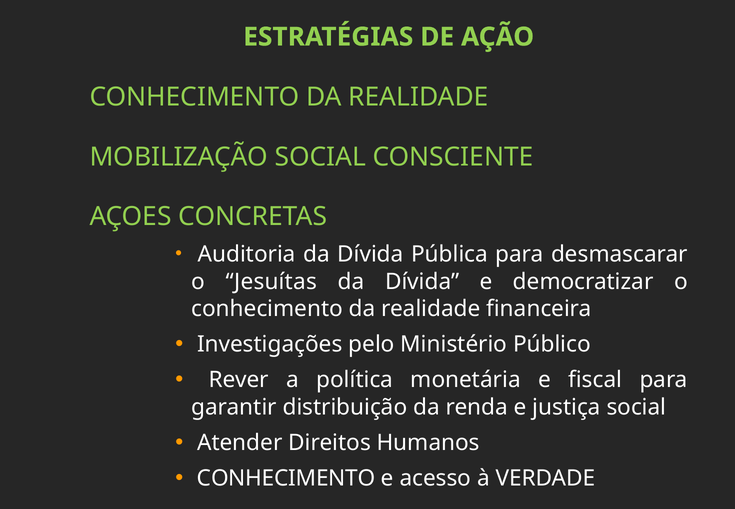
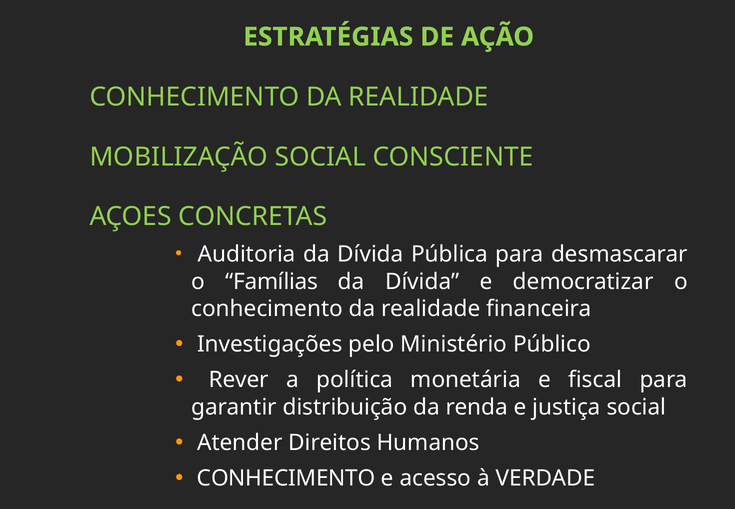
Jesuítas: Jesuítas -> Famílias (272, 281)
